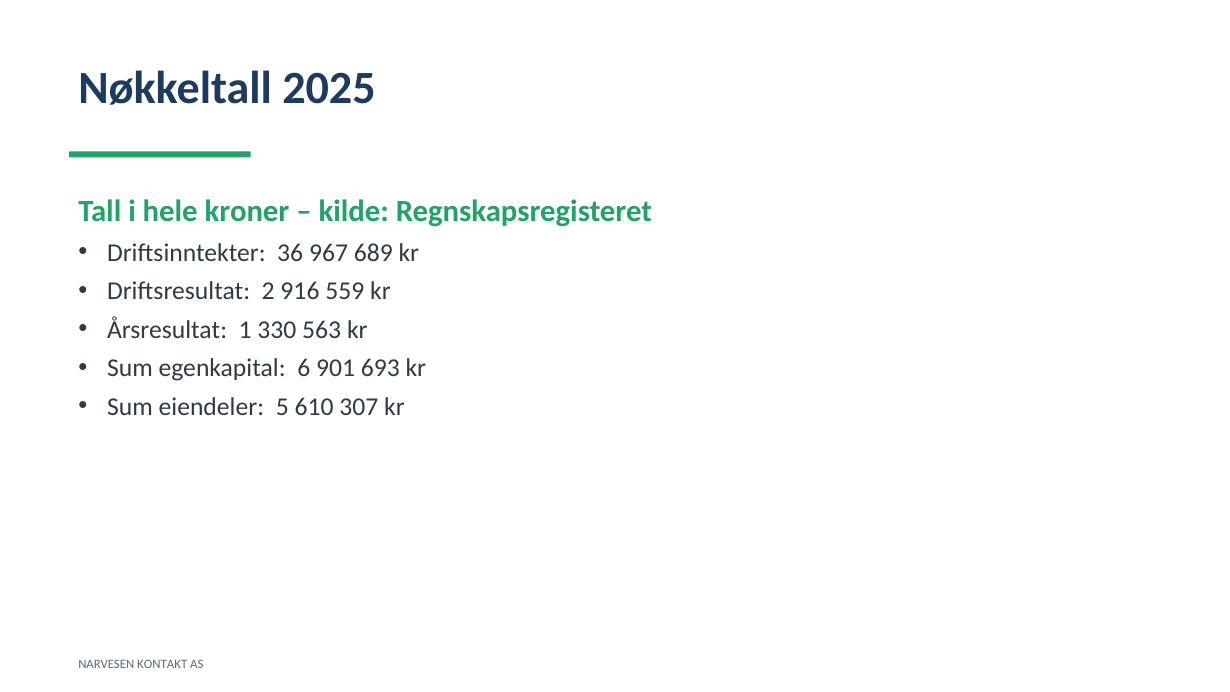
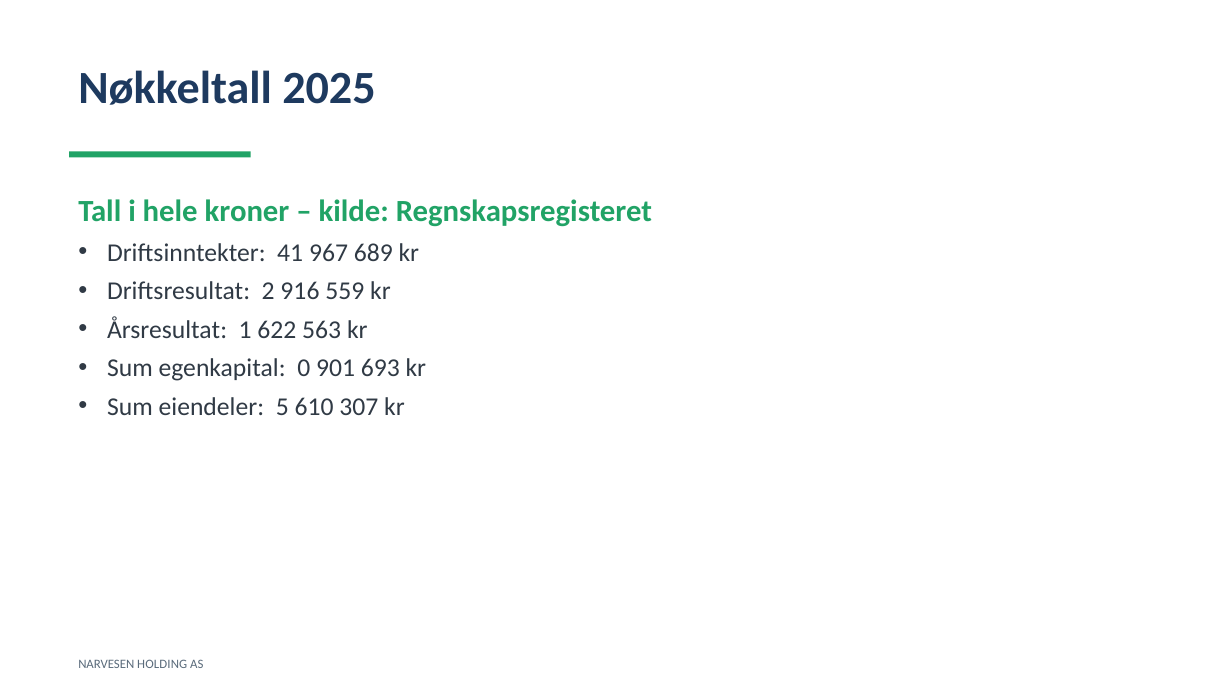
36: 36 -> 41 (290, 253)
330: 330 -> 622 (277, 330)
6: 6 -> 0 (304, 368)
KONTAKT: KONTAKT -> HOLDING (162, 664)
